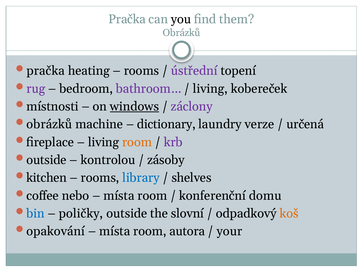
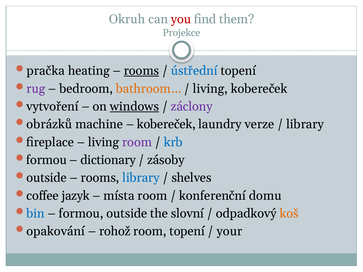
Pračka: Pračka -> Okruh (127, 19)
you colour: black -> red (181, 19)
Obrázků: Obrázků -> Projekce (181, 33)
rooms underline: none -> present (141, 71)
ústřední colour: purple -> blue (194, 71)
bathroom… colour: purple -> orange (148, 89)
místnosti: místnosti -> vytvoření (52, 107)
dictionary: dictionary -> kobereček (166, 124)
určená: určená -> library (305, 124)
room colour: orange -> purple (137, 142)
krb colour: purple -> blue (173, 142)
outside: outside -> formou (47, 160)
kontrolou: kontrolou -> dictionary (108, 160)
kitchen: kitchen -> outside (47, 178)
nebo: nebo -> jazyk (76, 196)
poličky: poličky -> formou (81, 214)
místa: místa -> rohož (115, 232)
room autora: autora -> topení (187, 232)
